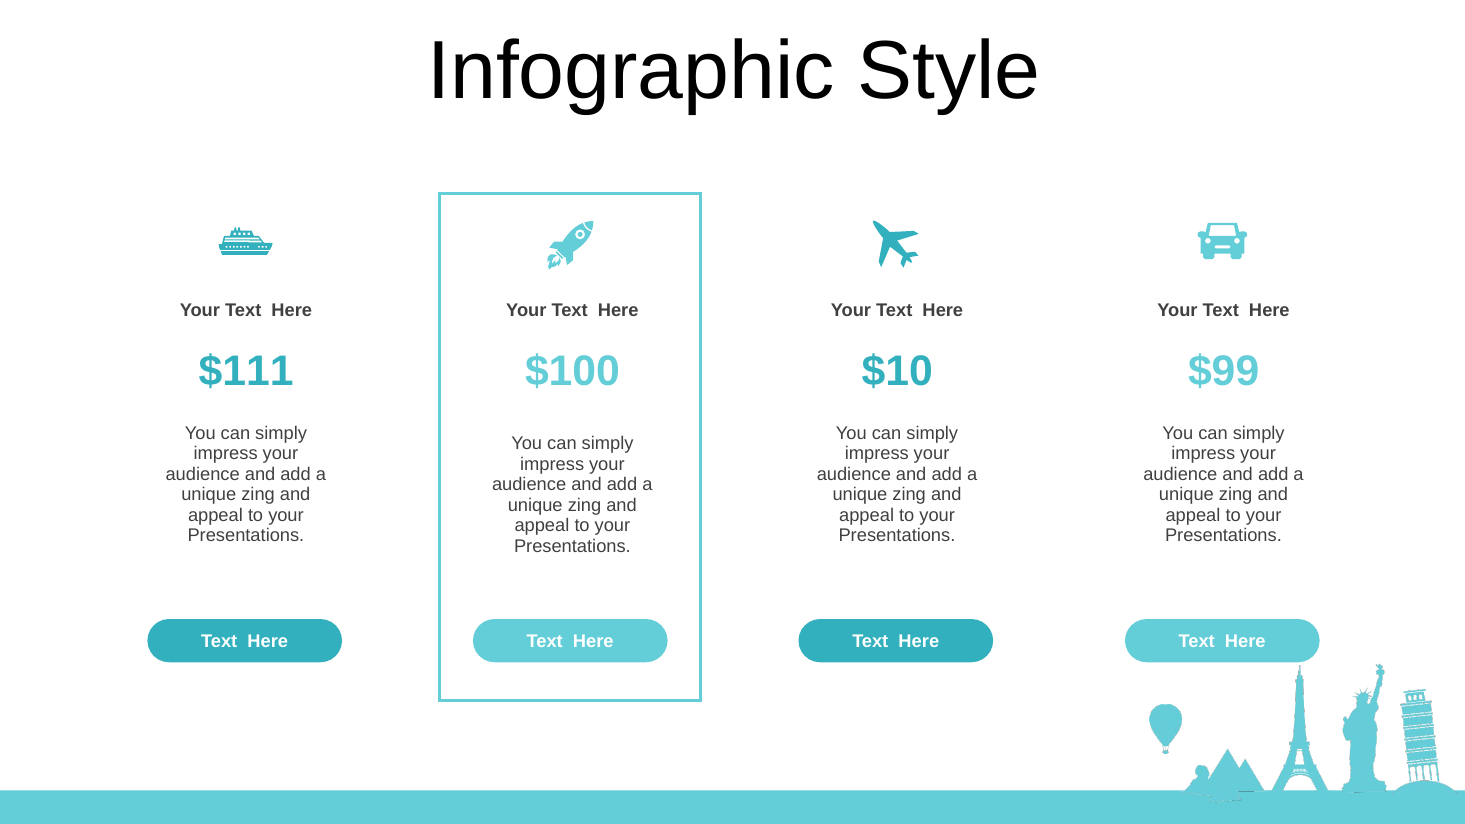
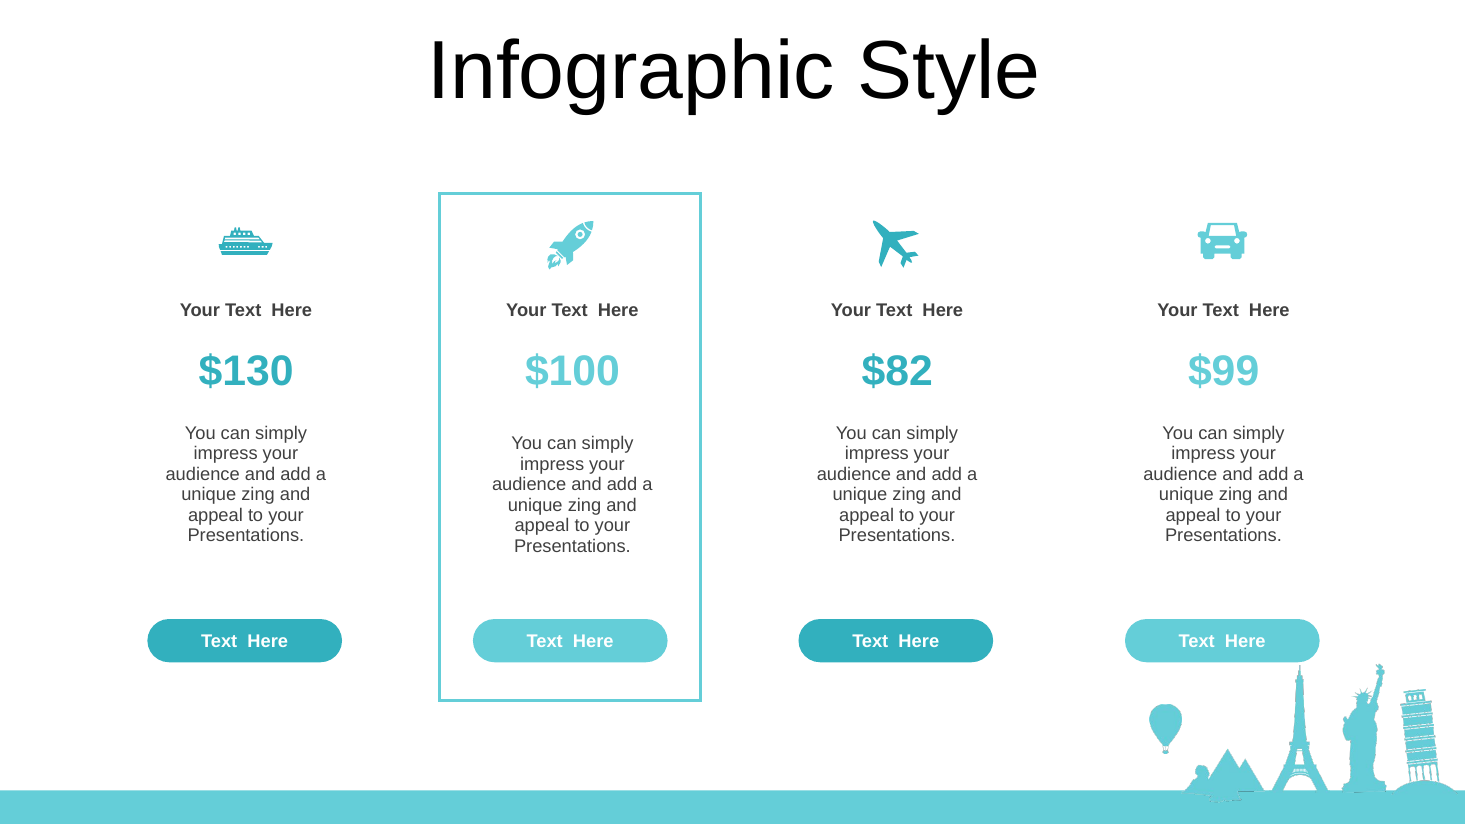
$111: $111 -> $130 (246, 372)
$10: $10 -> $82 (897, 372)
